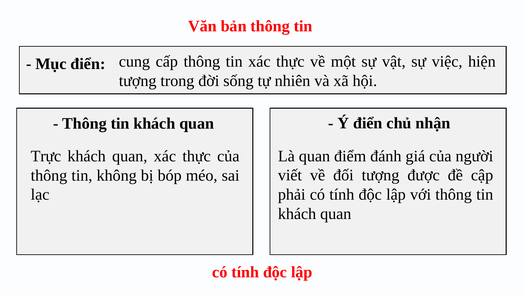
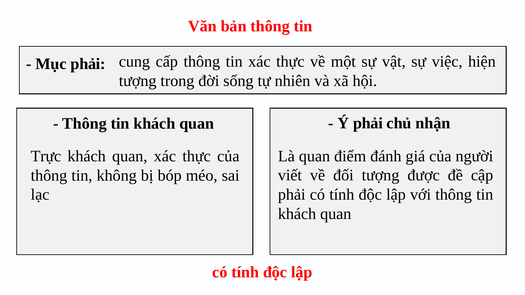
Mục điển: điển -> phải (88, 64)
Ý điển: điển -> phải (368, 123)
